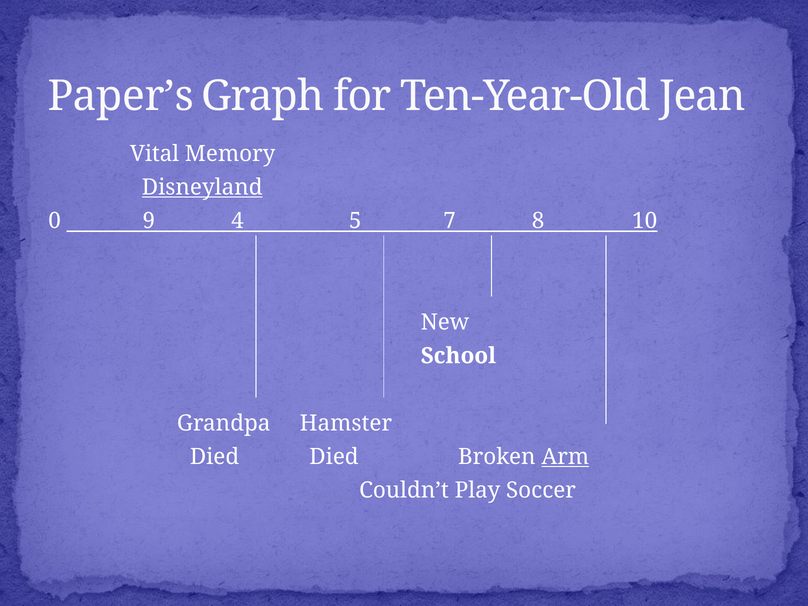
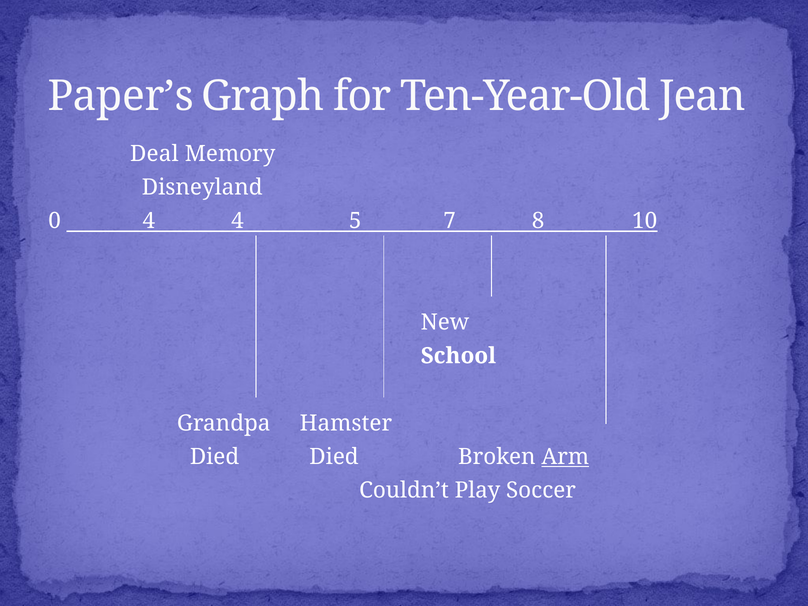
Vital: Vital -> Deal (154, 154)
Disneyland underline: present -> none (202, 187)
0 9: 9 -> 4 (149, 221)
